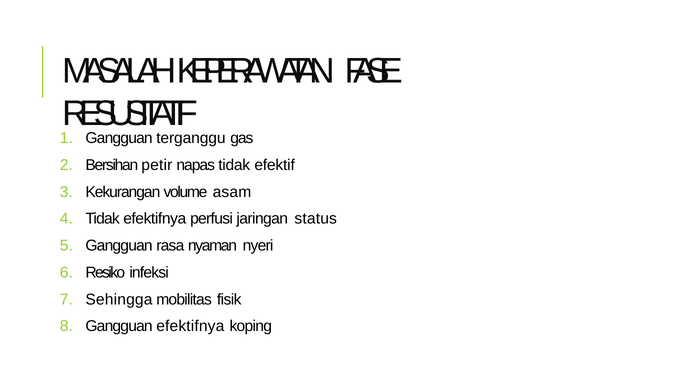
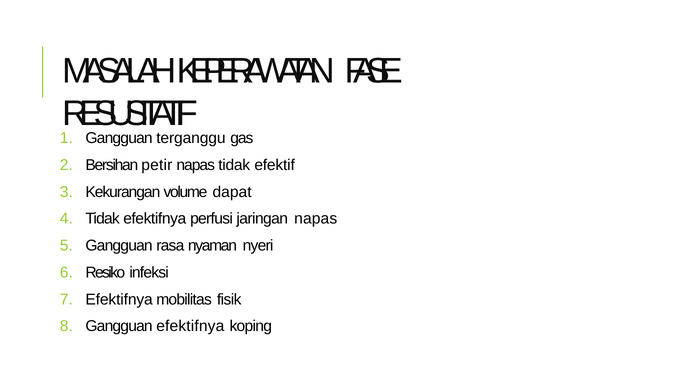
asam: asam -> dapat (232, 192)
jaringan status: status -> napas (316, 218)
Sehingga: Sehingga -> Efektifnya (119, 299)
